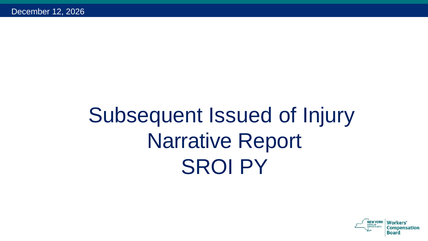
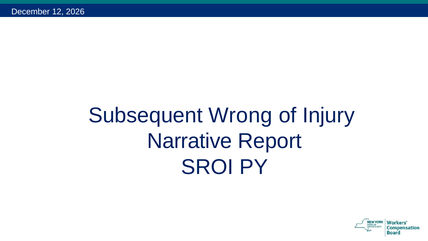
Issued: Issued -> Wrong (241, 115)
